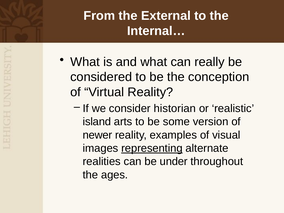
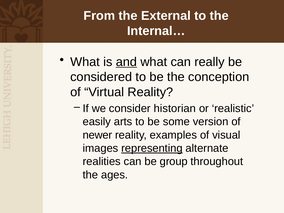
and underline: none -> present (126, 62)
island: island -> easily (97, 122)
under: under -> group (174, 162)
